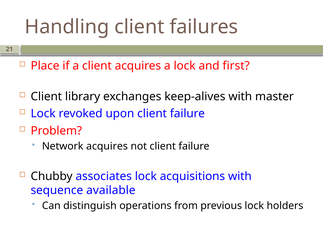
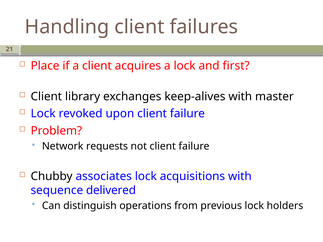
Network acquires: acquires -> requests (107, 146)
available: available -> delivered (111, 190)
